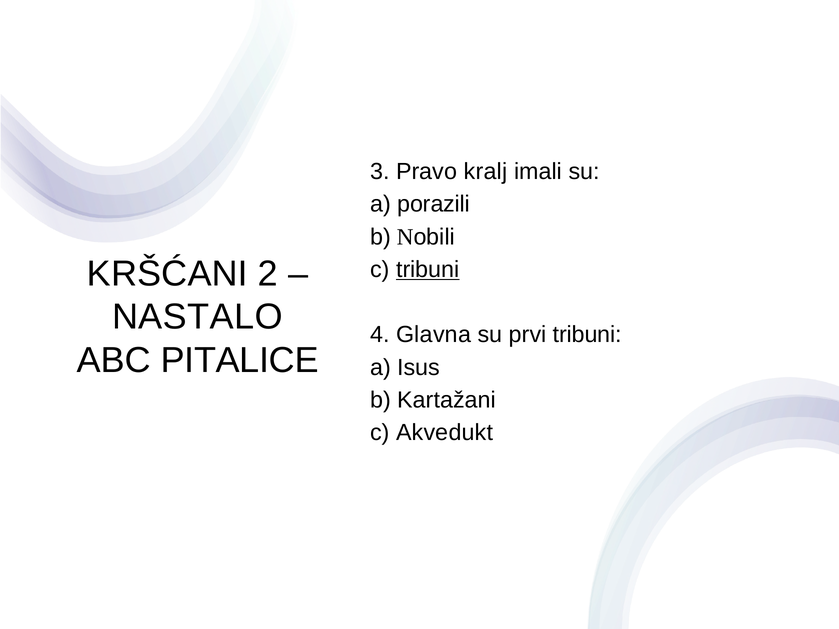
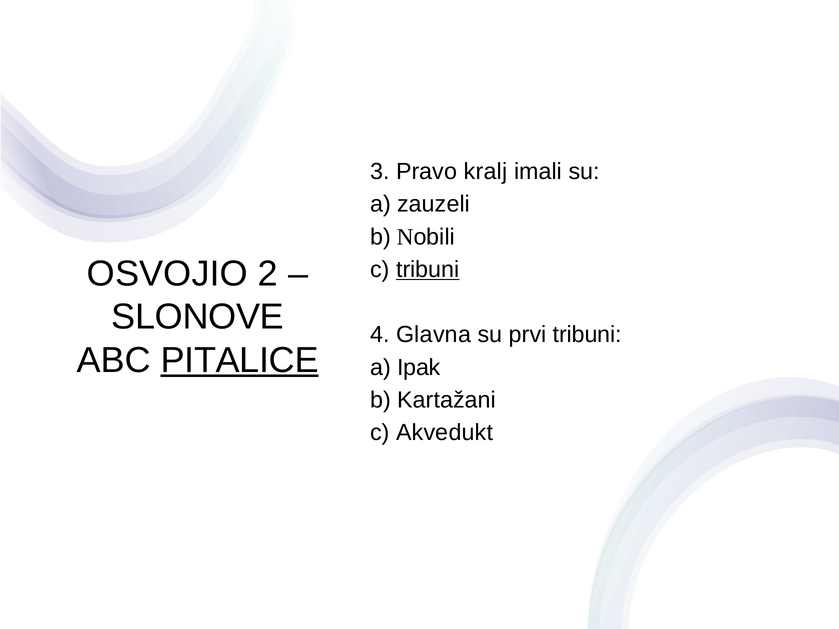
porazili: porazili -> zauzeli (434, 204)
KRŠĆANI: KRŠĆANI -> OSVOJIO (167, 274)
NASTALO: NASTALO -> SLONOVE (198, 317)
PITALICE underline: none -> present (240, 360)
Isus: Isus -> Ipak (419, 368)
